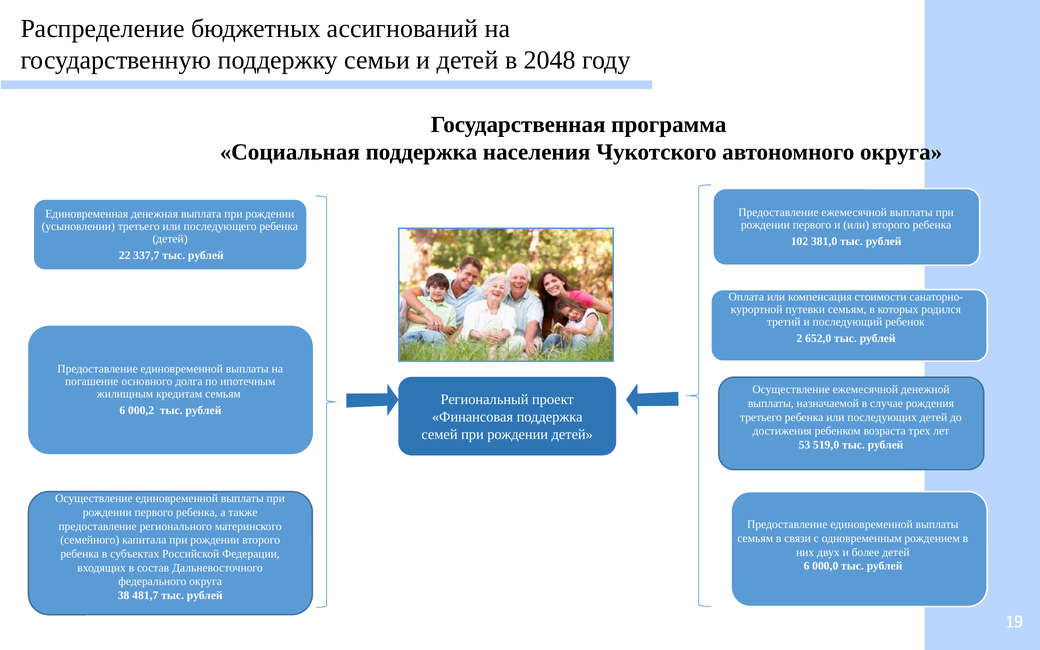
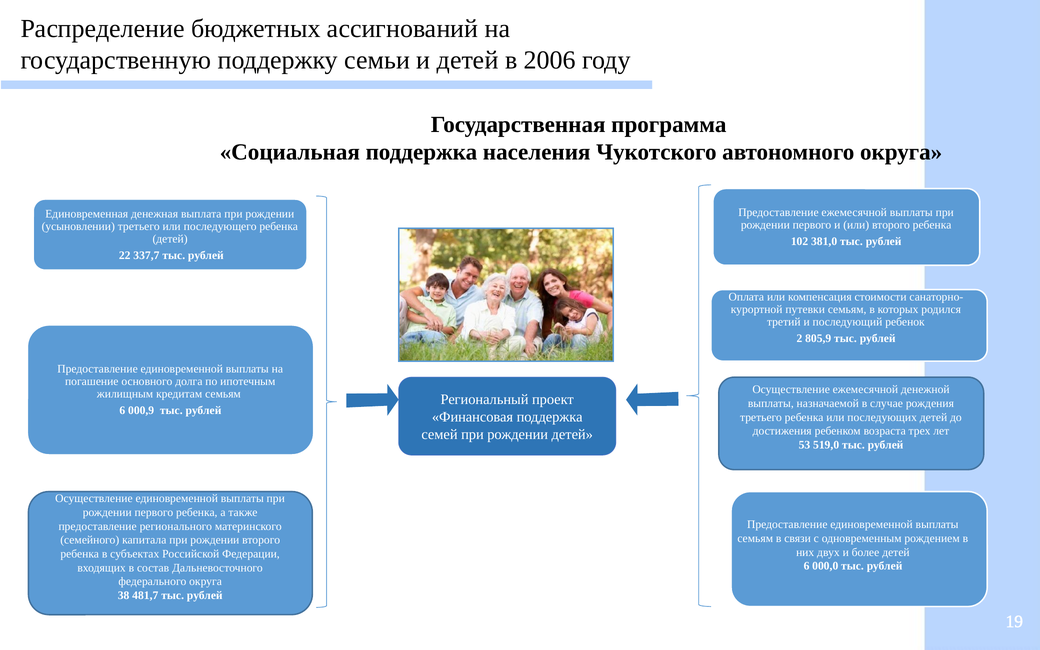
2048: 2048 -> 2006 (550, 60)
652,0: 652,0 -> 805,9 (818, 338)
000,2: 000,2 -> 000,9 (141, 411)
